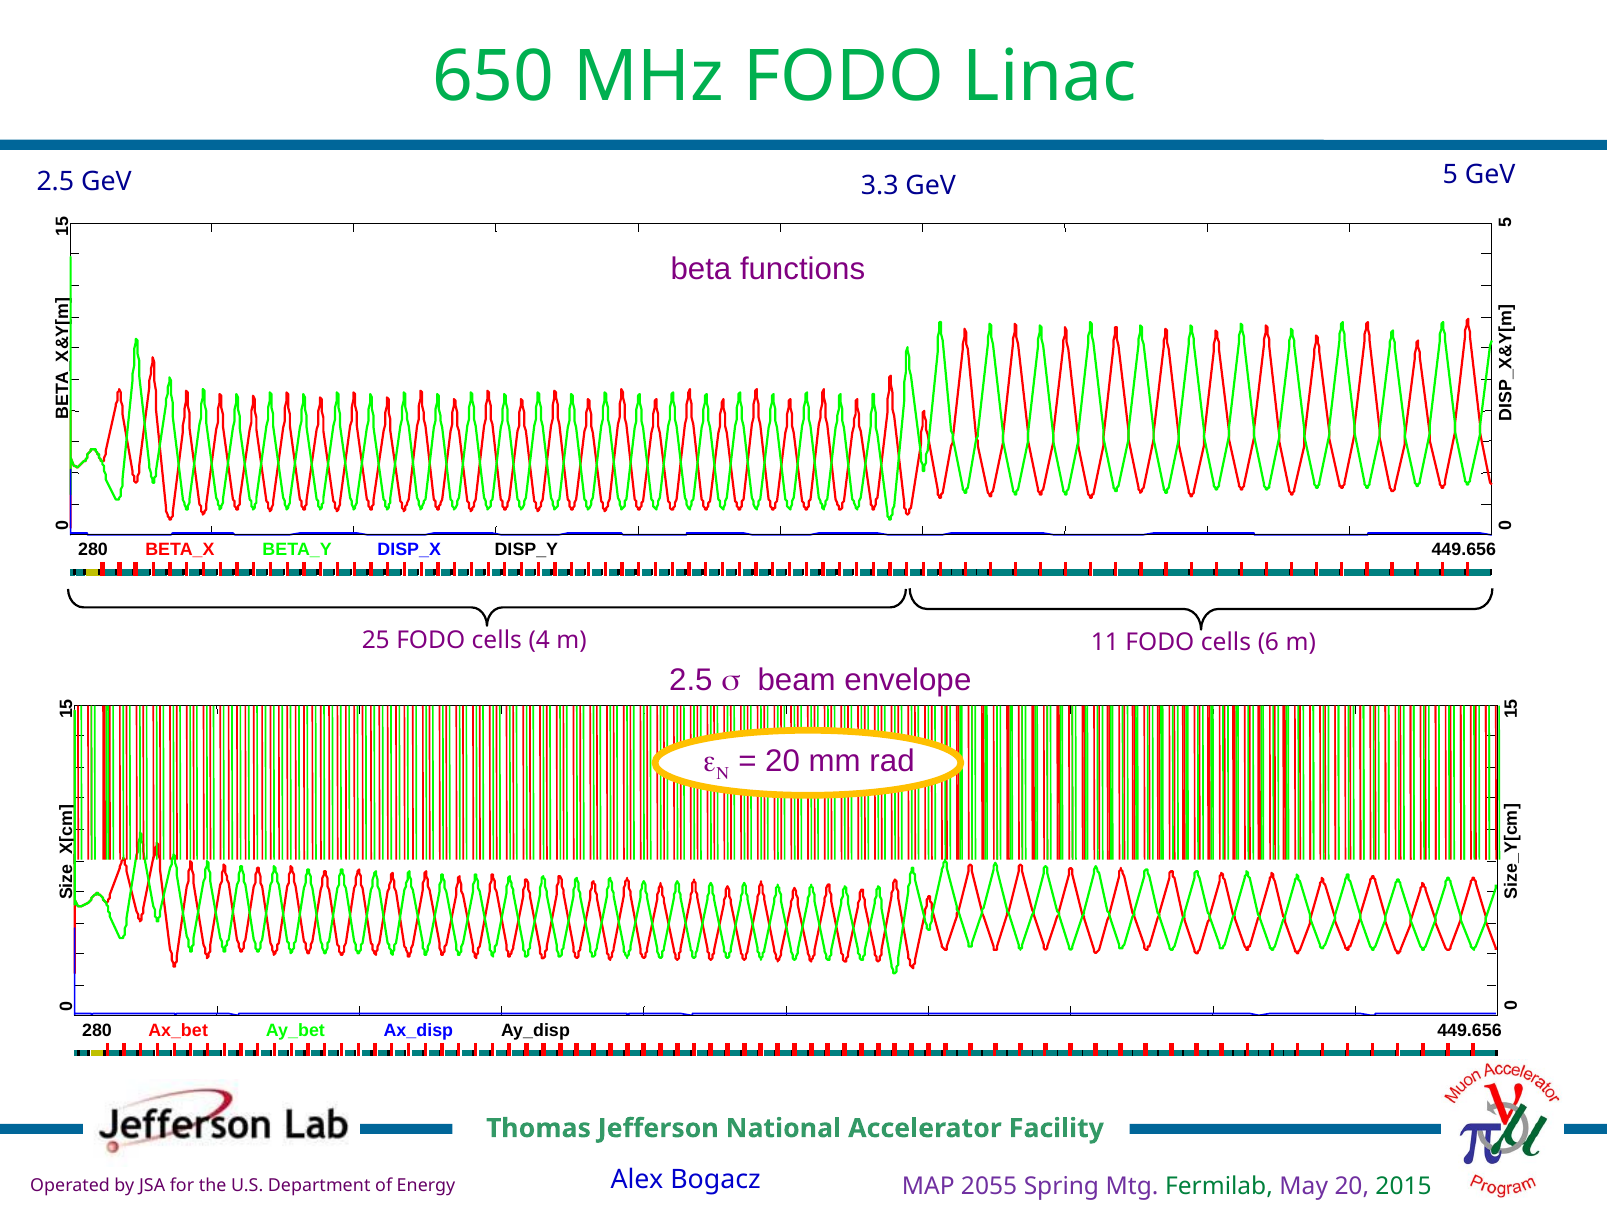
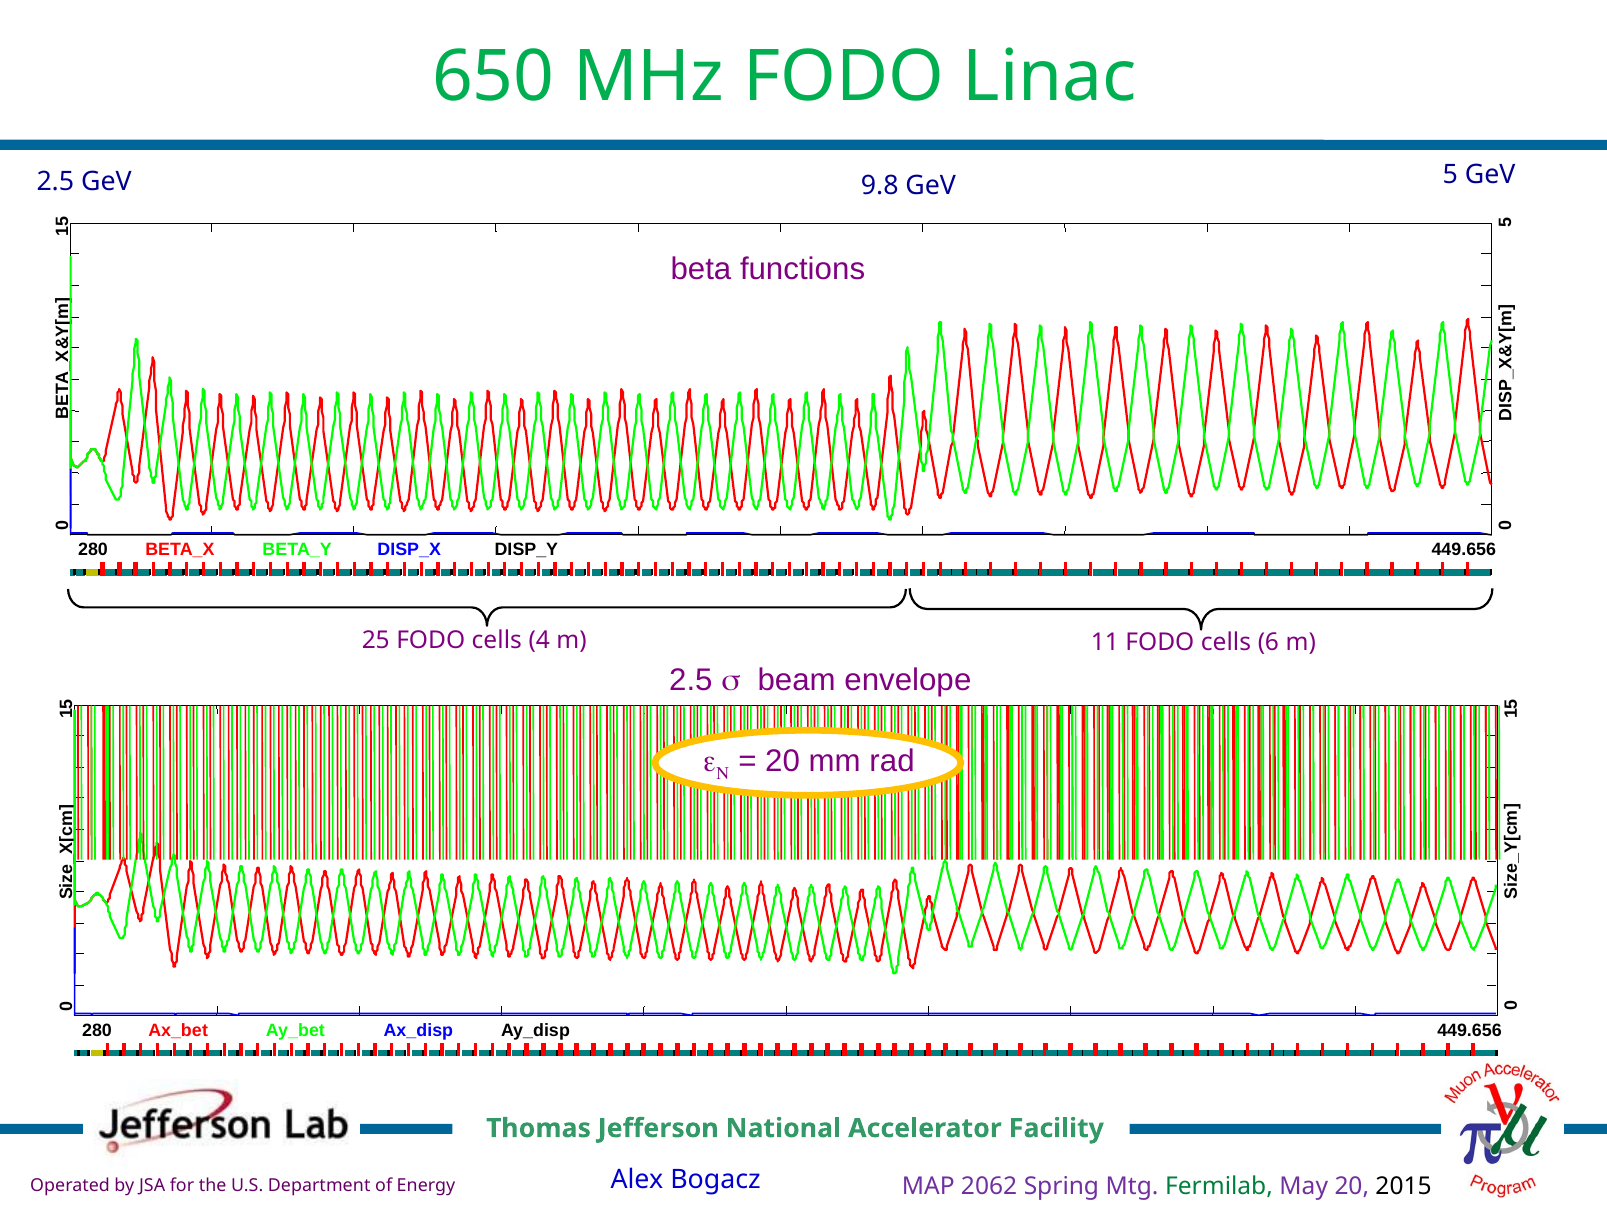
3.3: 3.3 -> 9.8 (880, 185)
2055: 2055 -> 2062 (989, 1186)
2015 colour: green -> black (1404, 1186)
